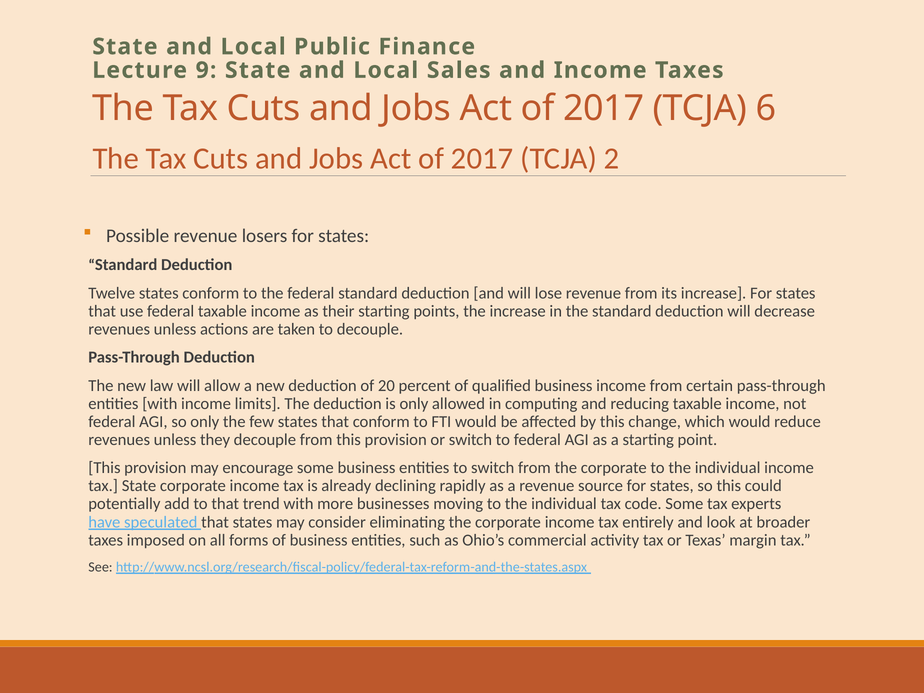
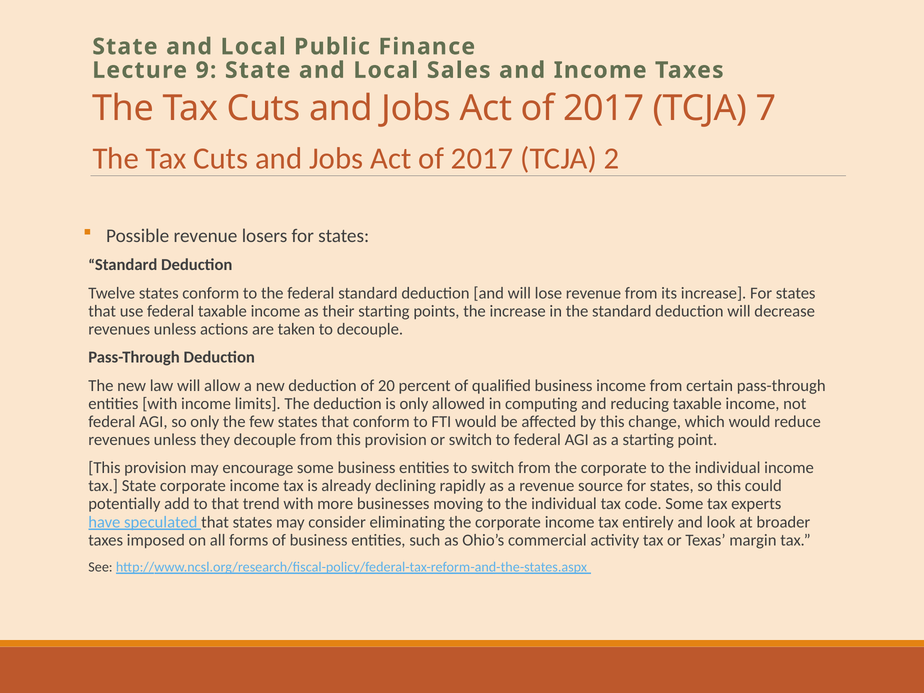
6: 6 -> 7 (766, 109)
